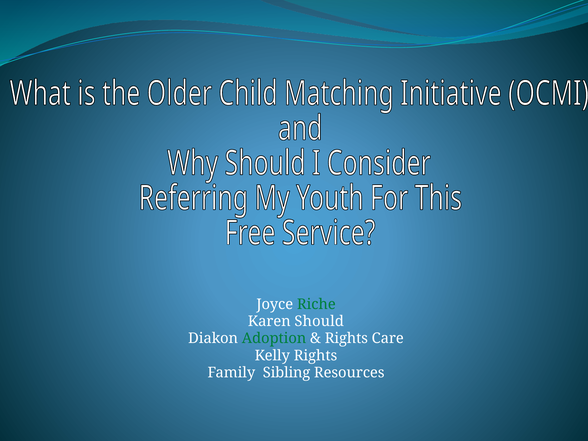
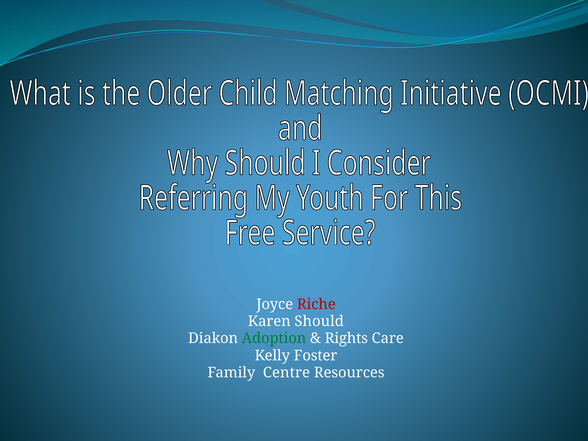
Riche colour: green -> red (316, 304)
Kelly Rights: Rights -> Foster (316, 356)
Sibling: Sibling -> Centre (286, 373)
